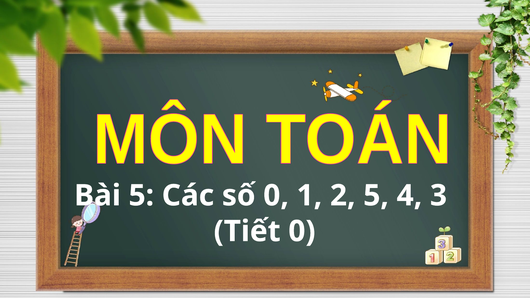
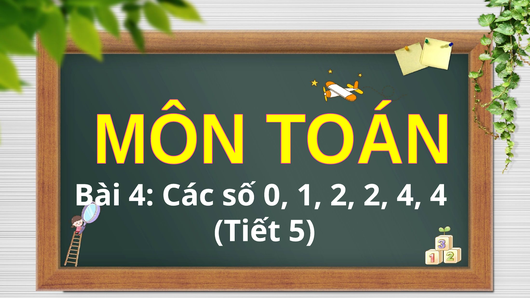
Bài 5: 5 -> 4 (141, 196)
2 5: 5 -> 2 (376, 196)
4 3: 3 -> 4 (438, 196)
Tiết 0: 0 -> 5 (302, 231)
